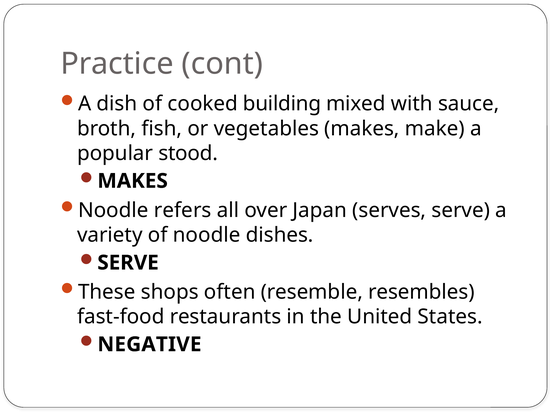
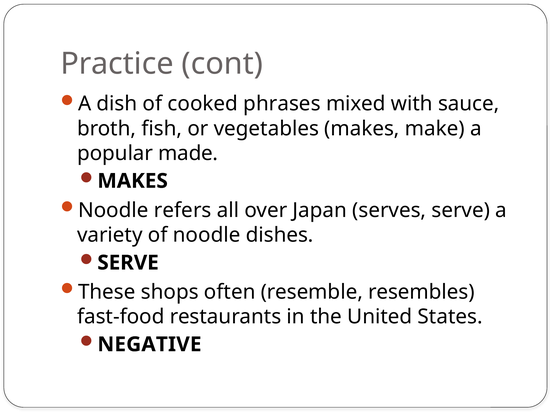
building: building -> phrases (282, 104)
stood: stood -> made (188, 153)
